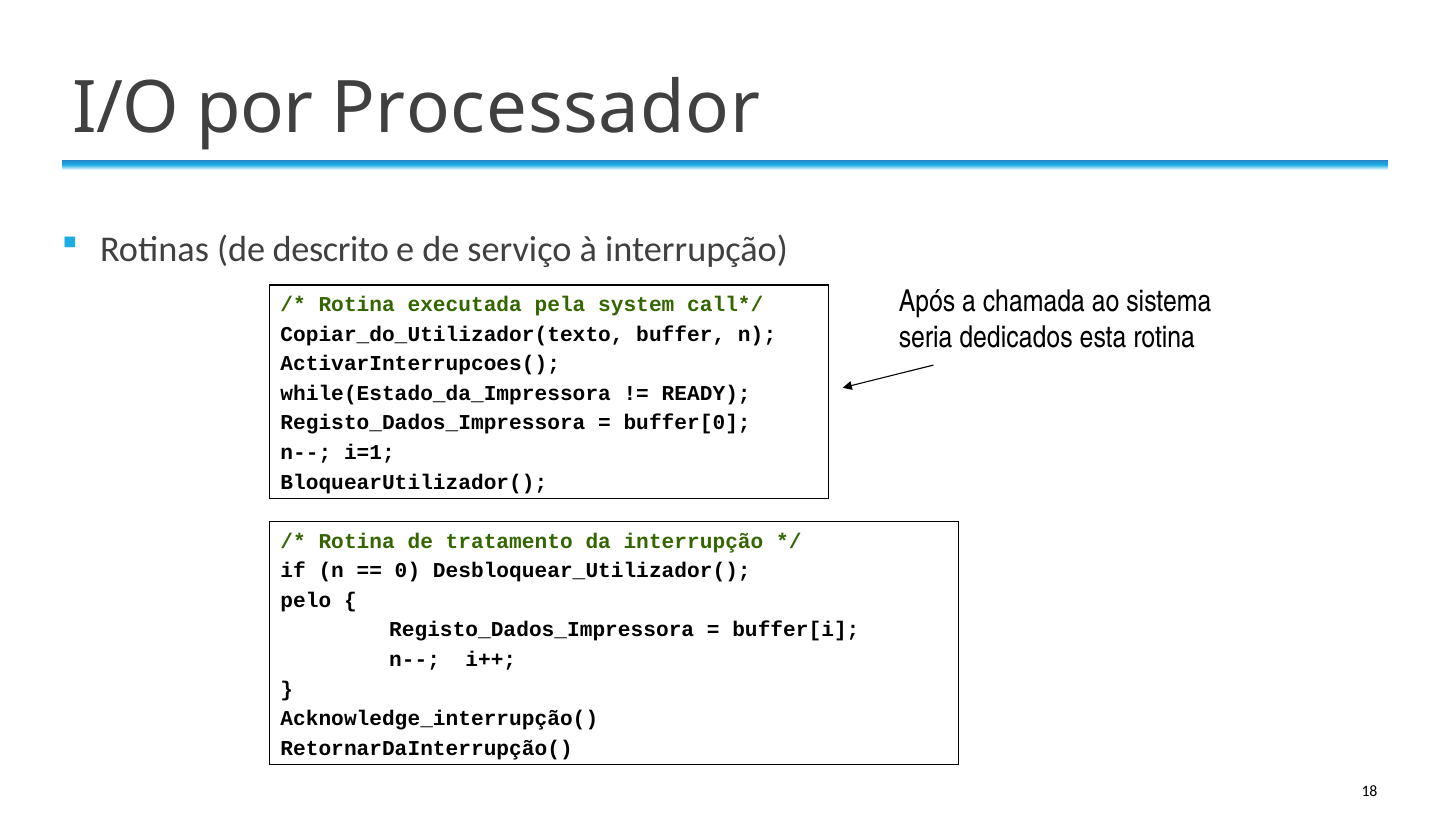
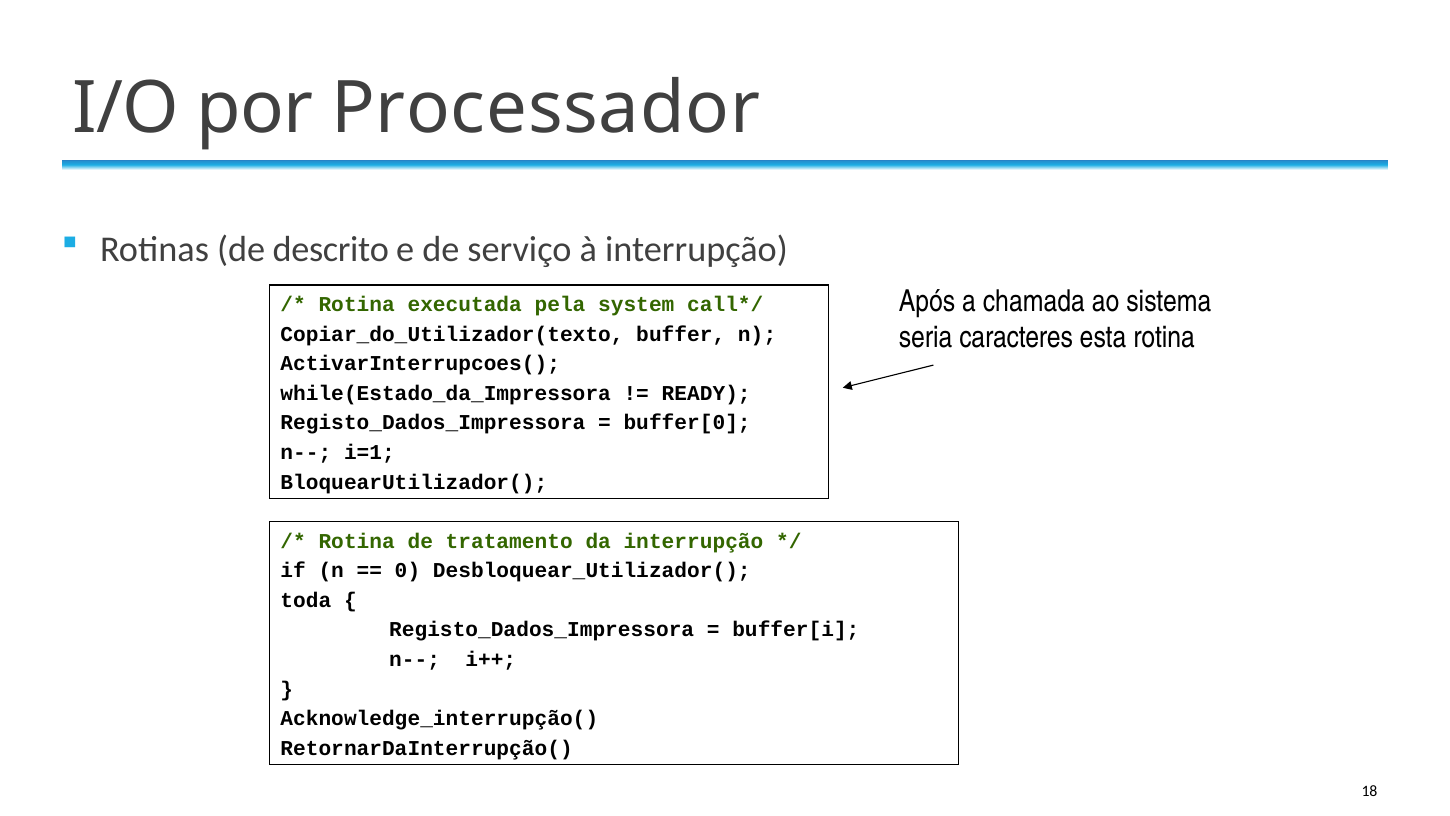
dedicados: dedicados -> caracteres (1016, 337)
pelo: pelo -> toda (306, 600)
